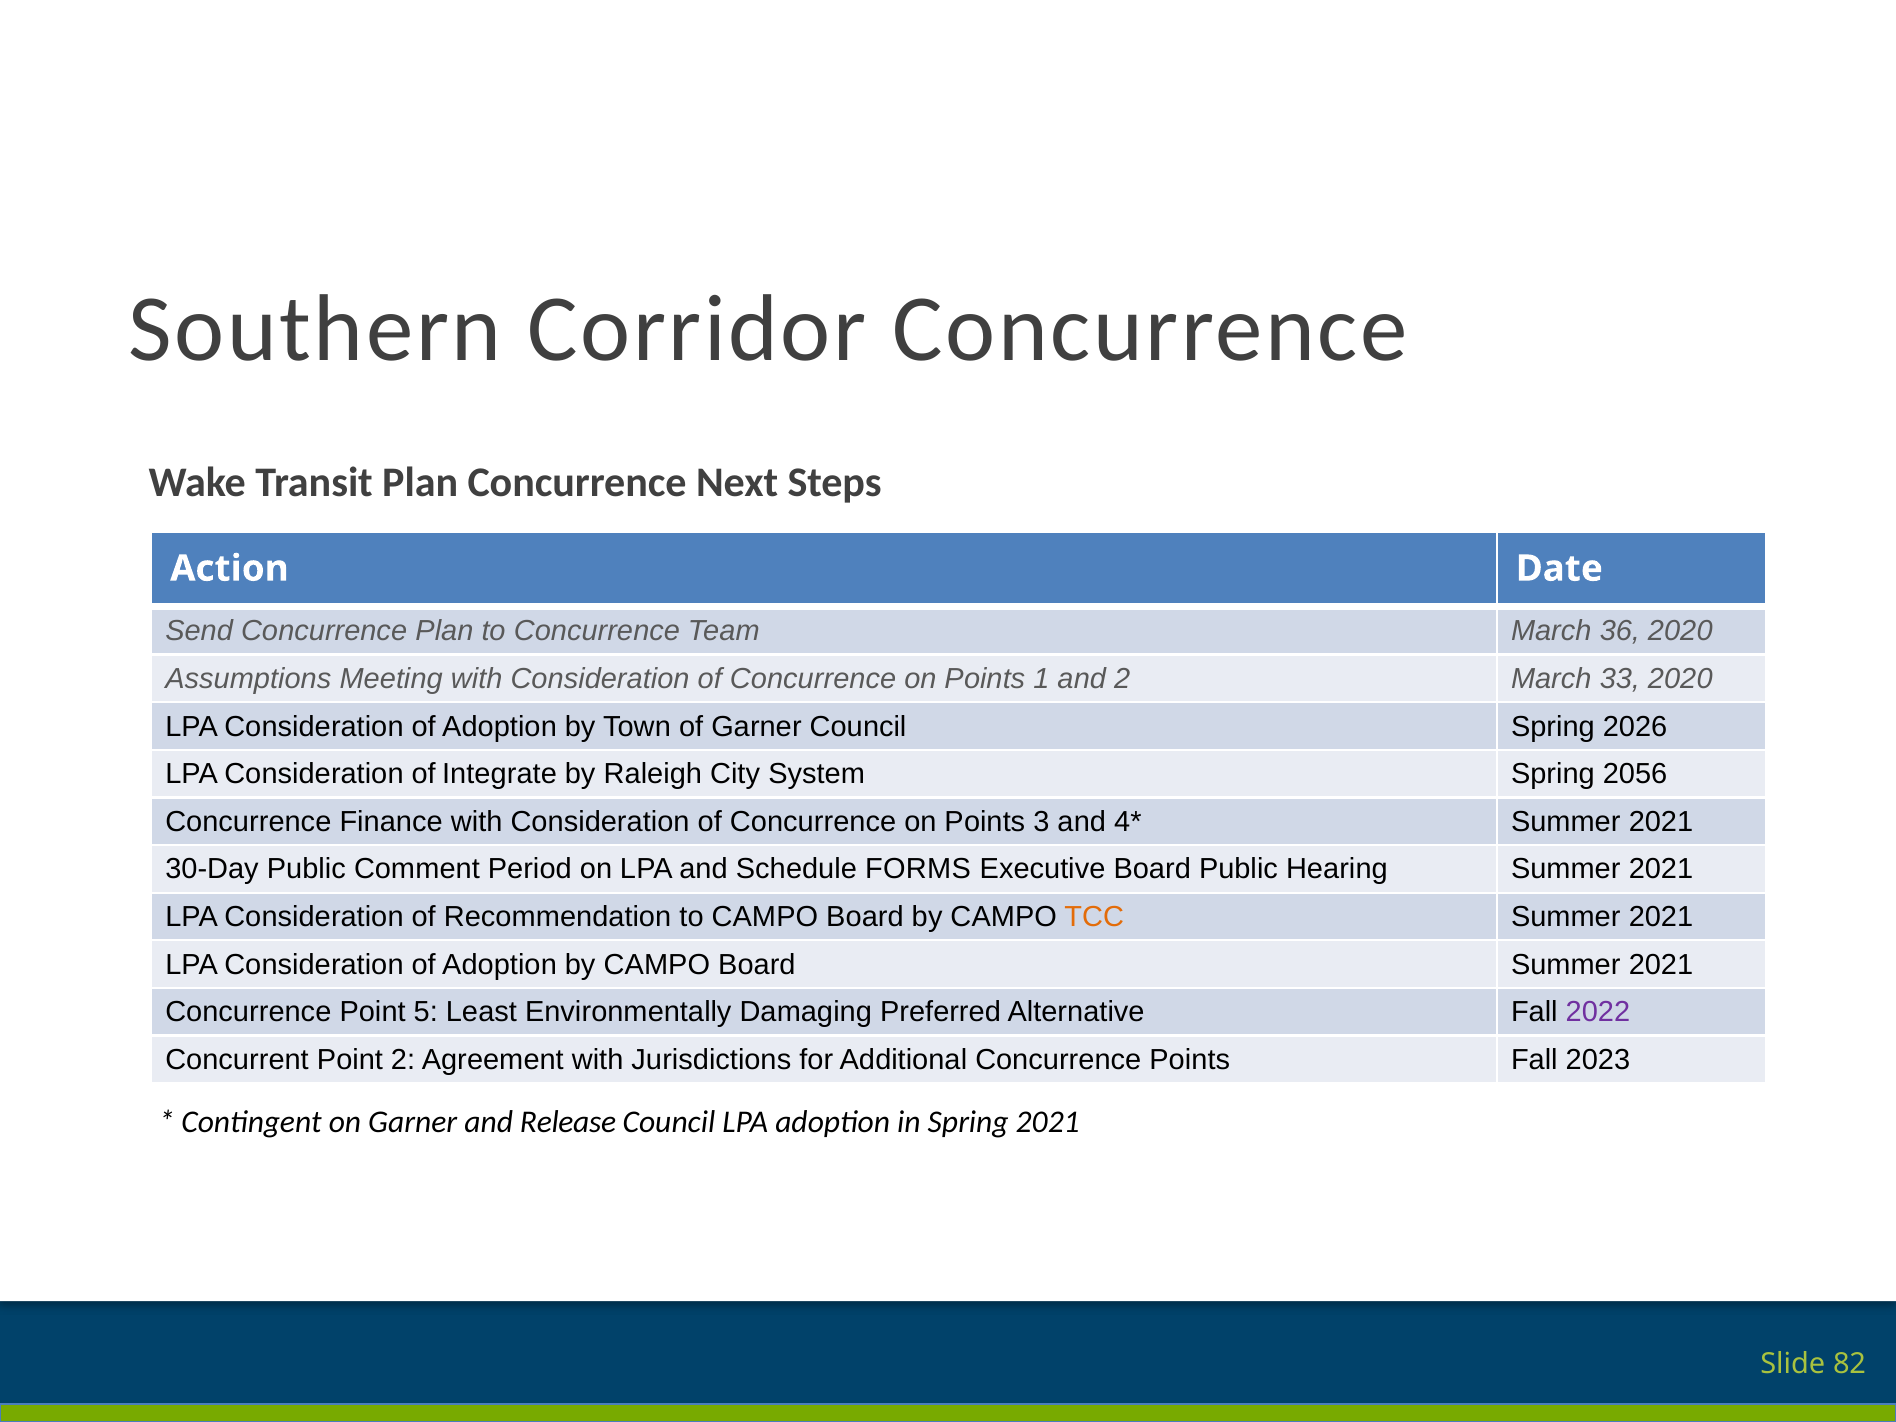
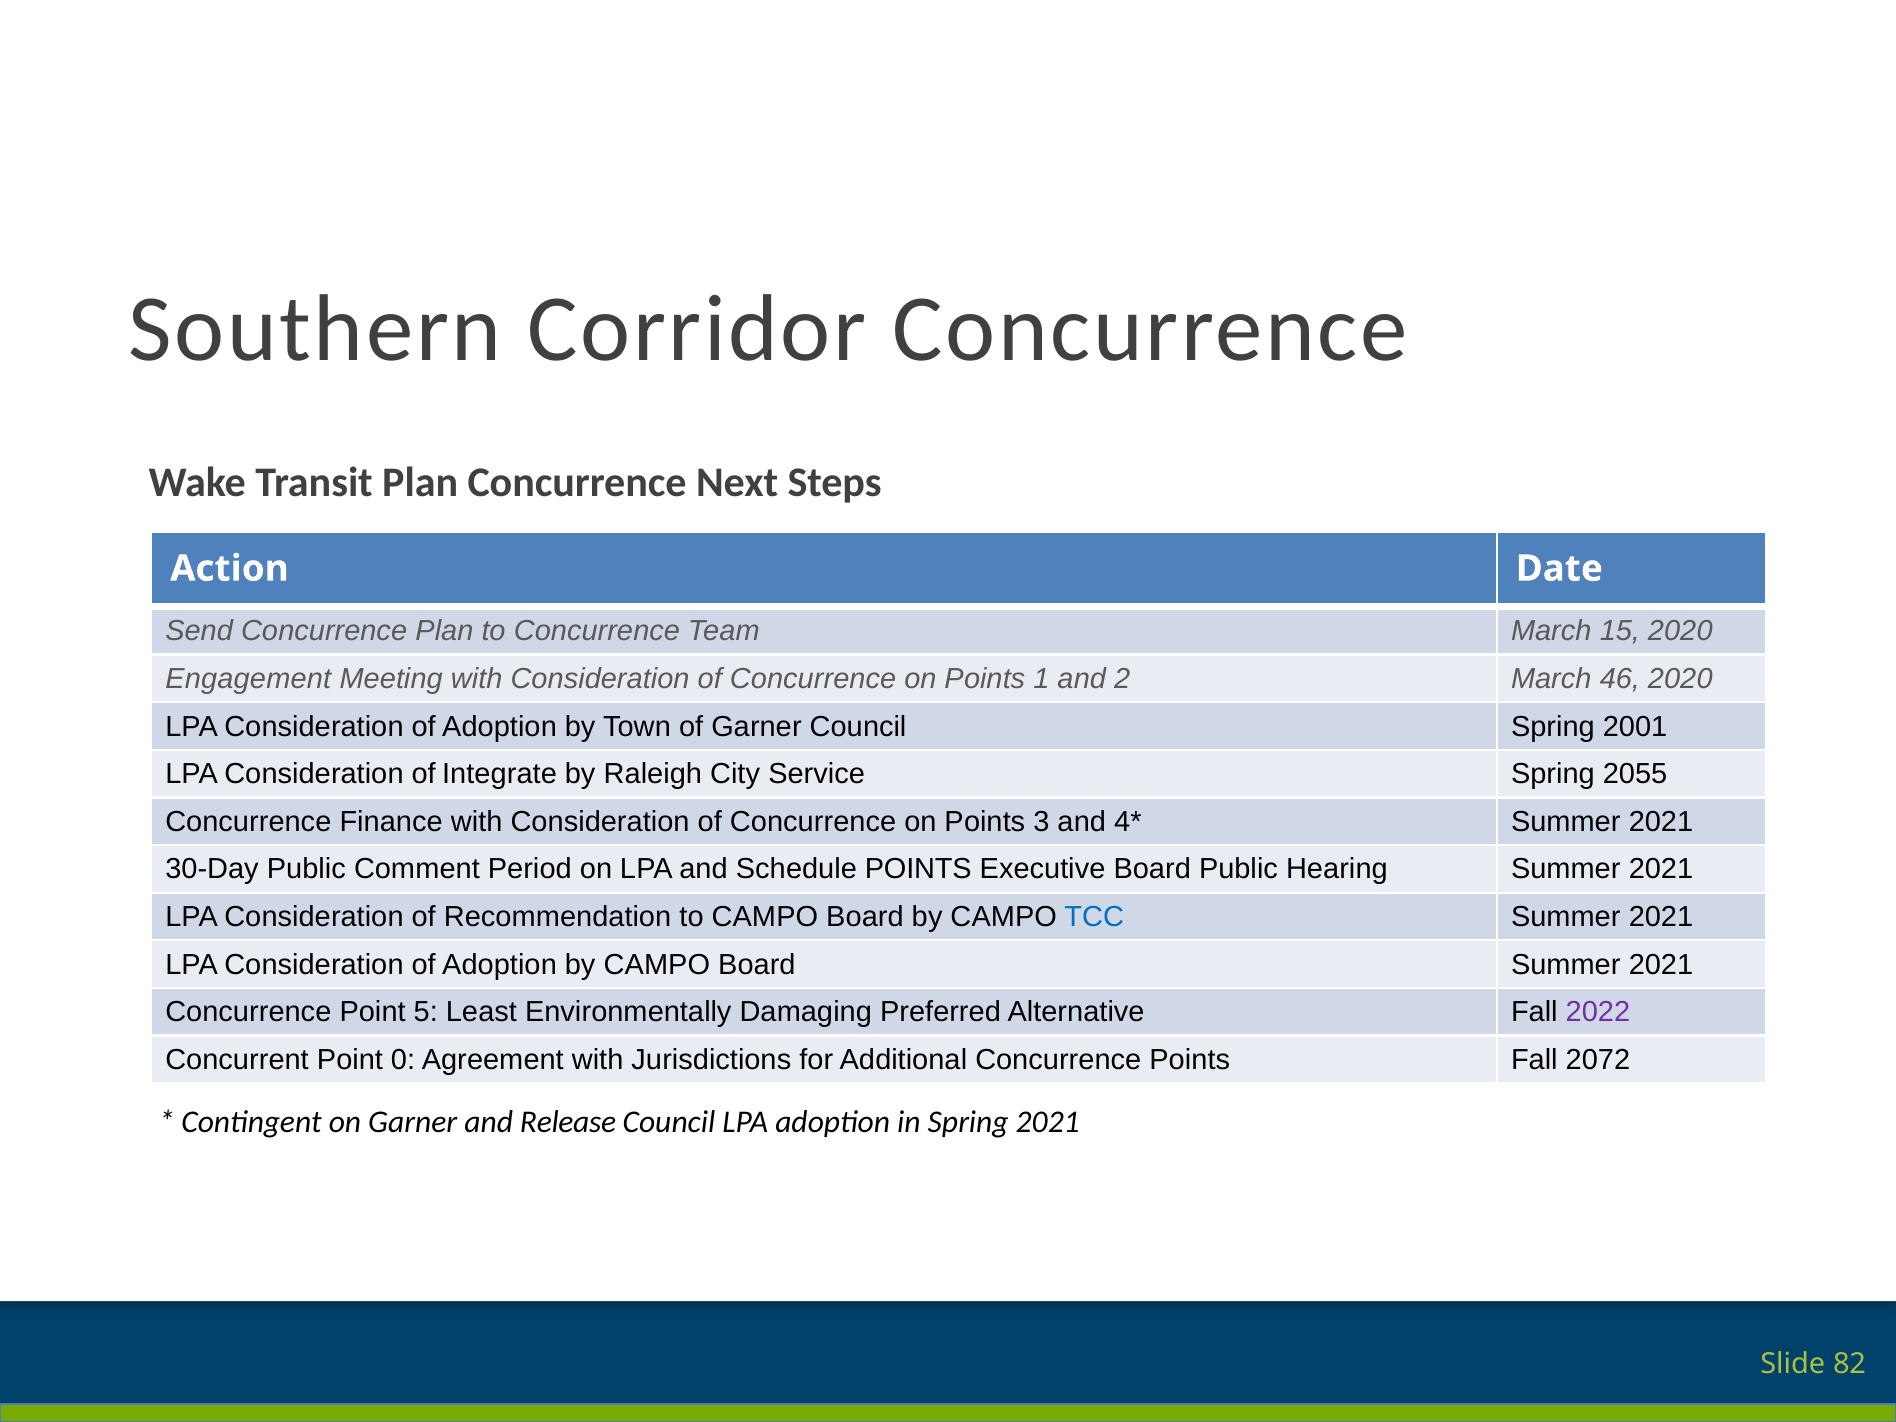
36: 36 -> 15 (1620, 631)
Assumptions: Assumptions -> Engagement (248, 679)
33: 33 -> 46 (1620, 679)
2026: 2026 -> 2001 (1635, 727)
System: System -> Service (817, 774)
2056: 2056 -> 2055 (1635, 774)
Schedule FORMS: FORMS -> POINTS (918, 869)
TCC colour: orange -> blue (1094, 917)
Point 2: 2 -> 0 (403, 1060)
2023: 2023 -> 2072 (1598, 1060)
